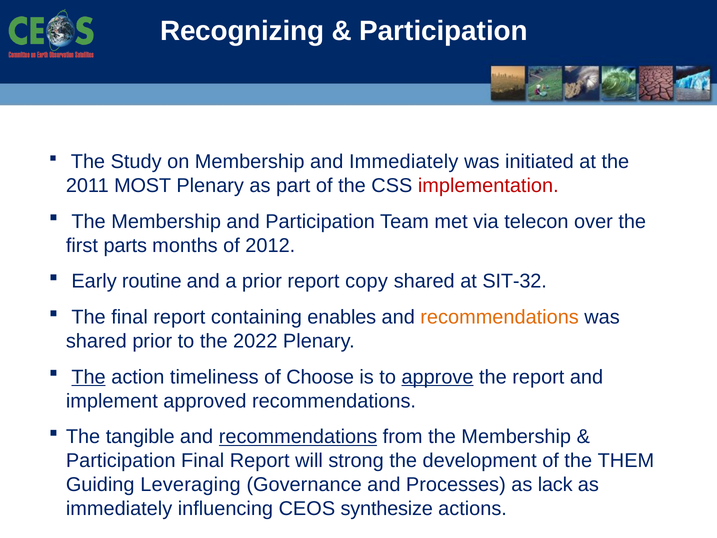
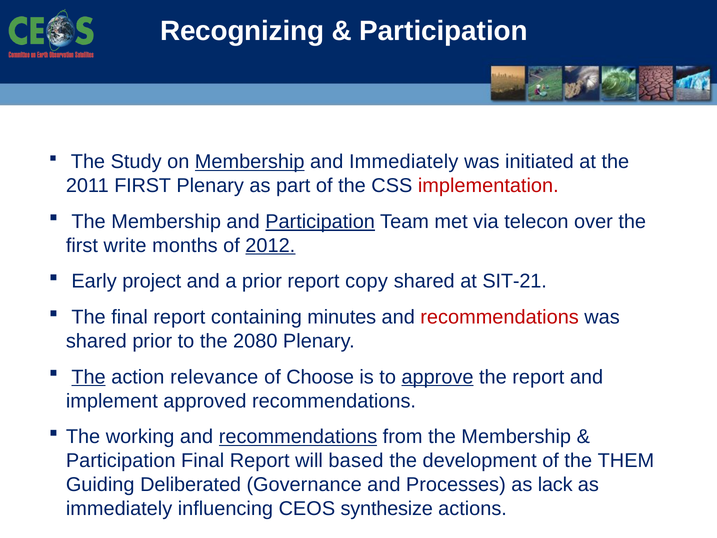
Membership underline: none -> present (250, 162)
2011 MOST: MOST -> FIRST (143, 186)
Participation underline: none -> present (320, 222)
parts: parts -> write (125, 245)
2012 underline: none -> present (270, 245)
routine: routine -> project (152, 281)
SIT-32: SIT-32 -> SIT-21 (515, 281)
enables: enables -> minutes (342, 317)
recommendations colour: orange -> red (500, 317)
2022: 2022 -> 2080 (255, 341)
timeliness: timeliness -> relevance (214, 377)
tangible: tangible -> working (140, 437)
strong: strong -> based (356, 461)
Leveraging: Leveraging -> Deliberated (191, 484)
